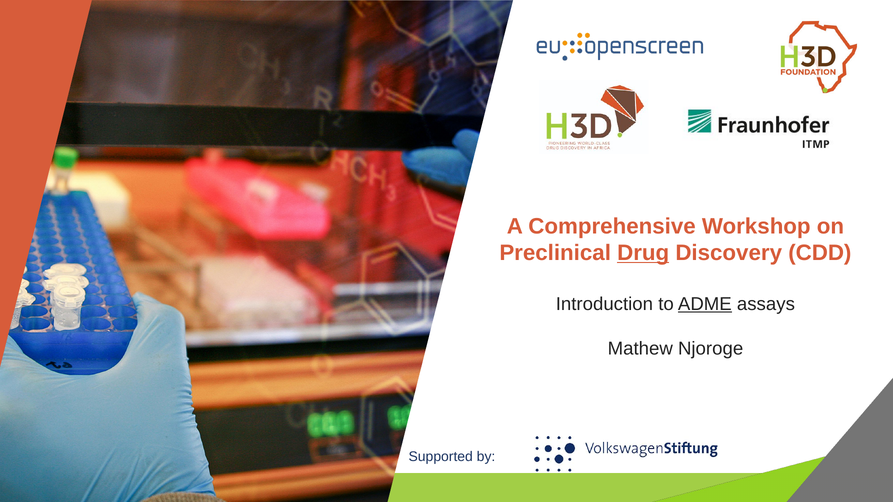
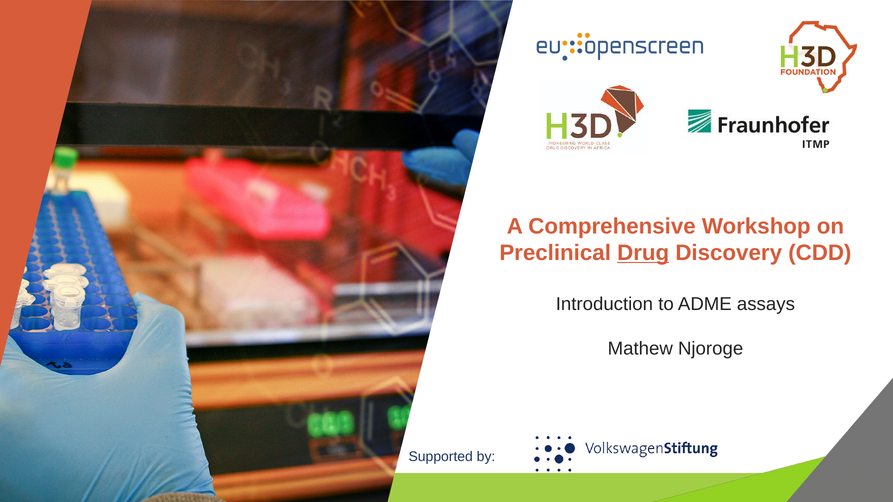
ADME underline: present -> none (705, 304)
